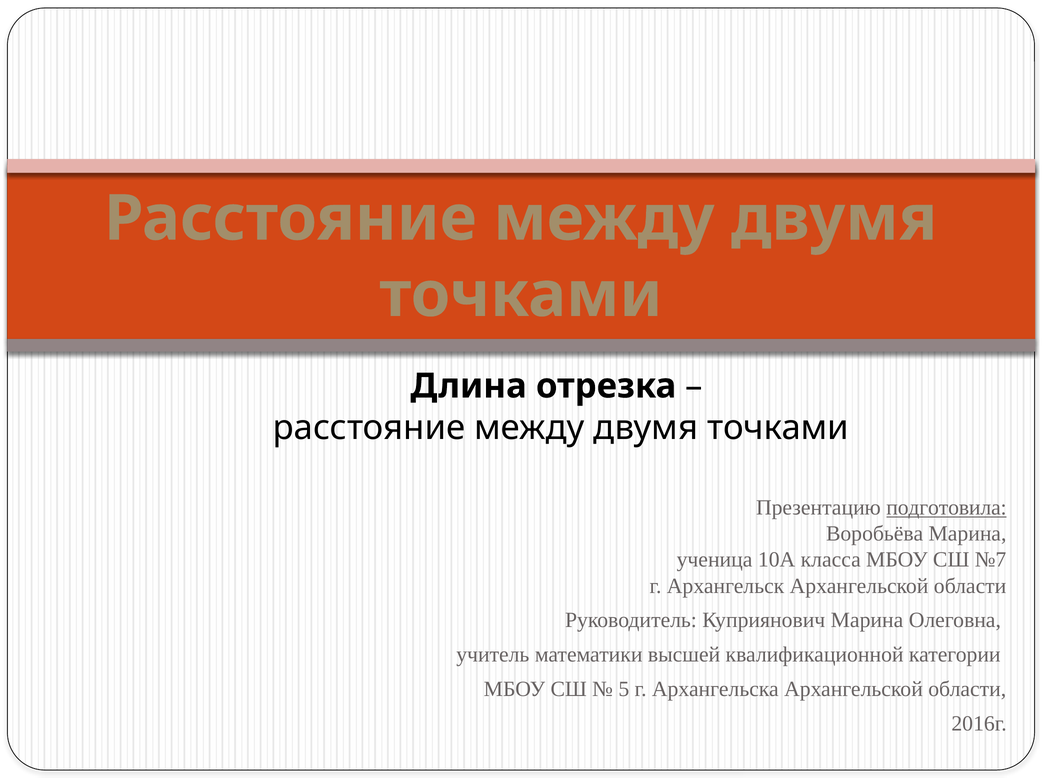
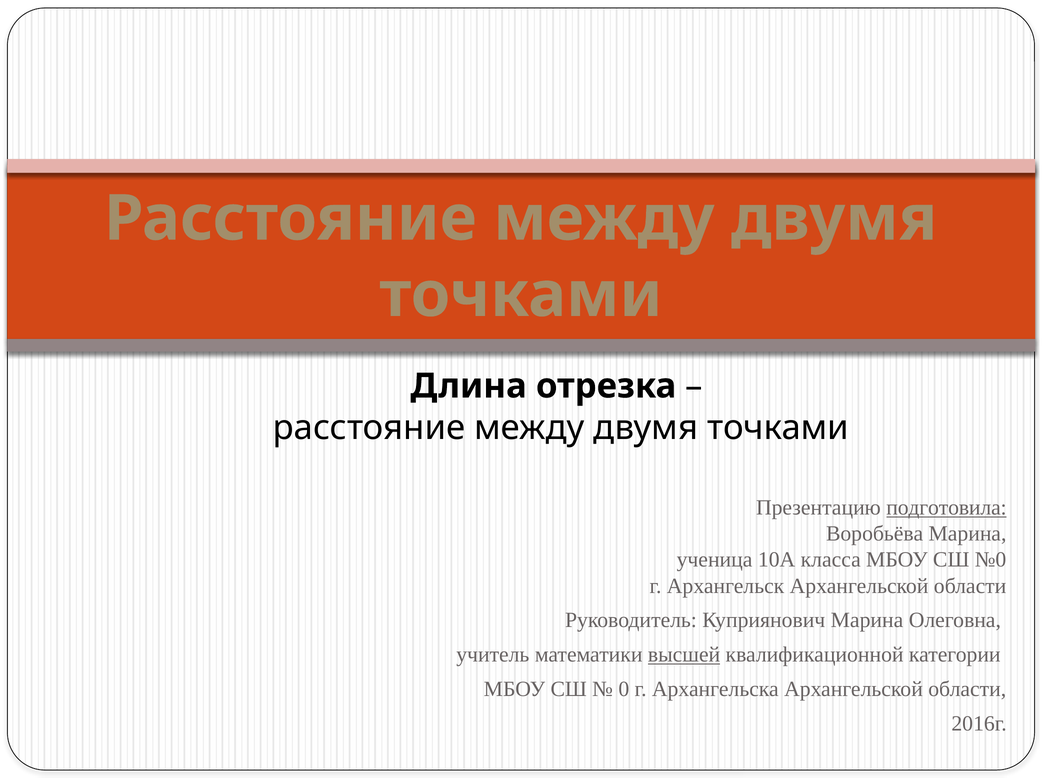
№7: №7 -> №0 (991, 560)
высшей underline: none -> present (684, 655)
5: 5 -> 0 (624, 690)
